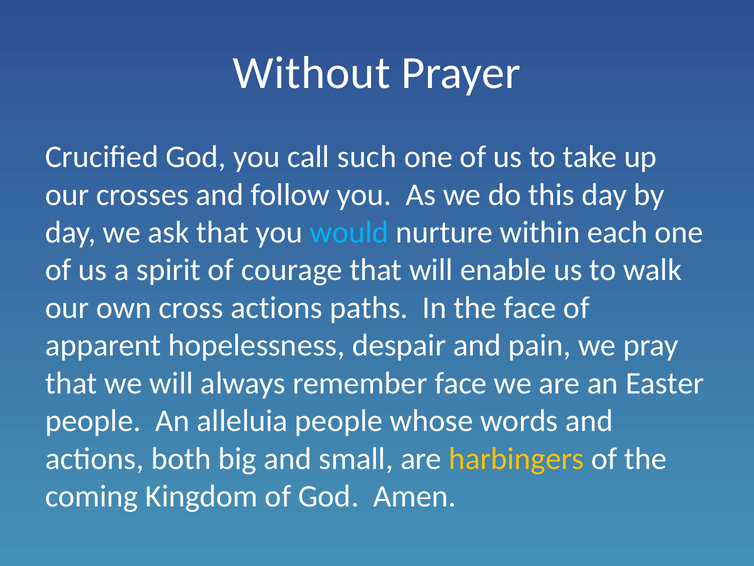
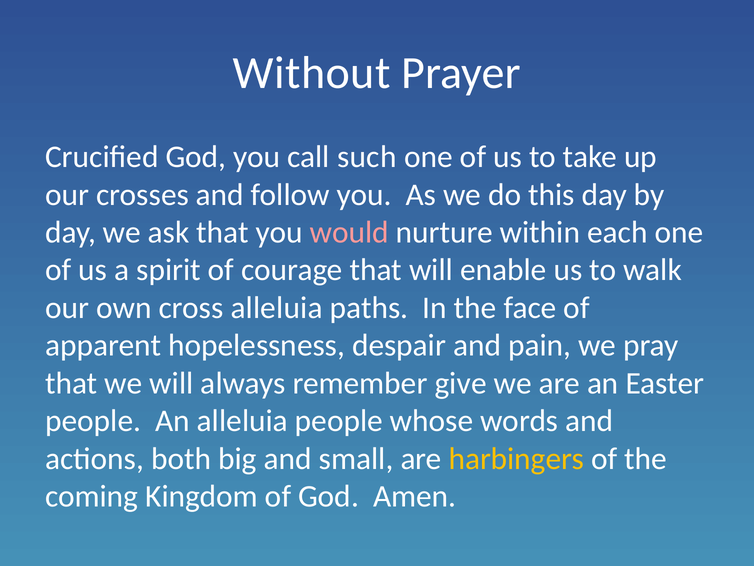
would colour: light blue -> pink (349, 232)
cross actions: actions -> alleluia (277, 308)
remember face: face -> give (461, 383)
